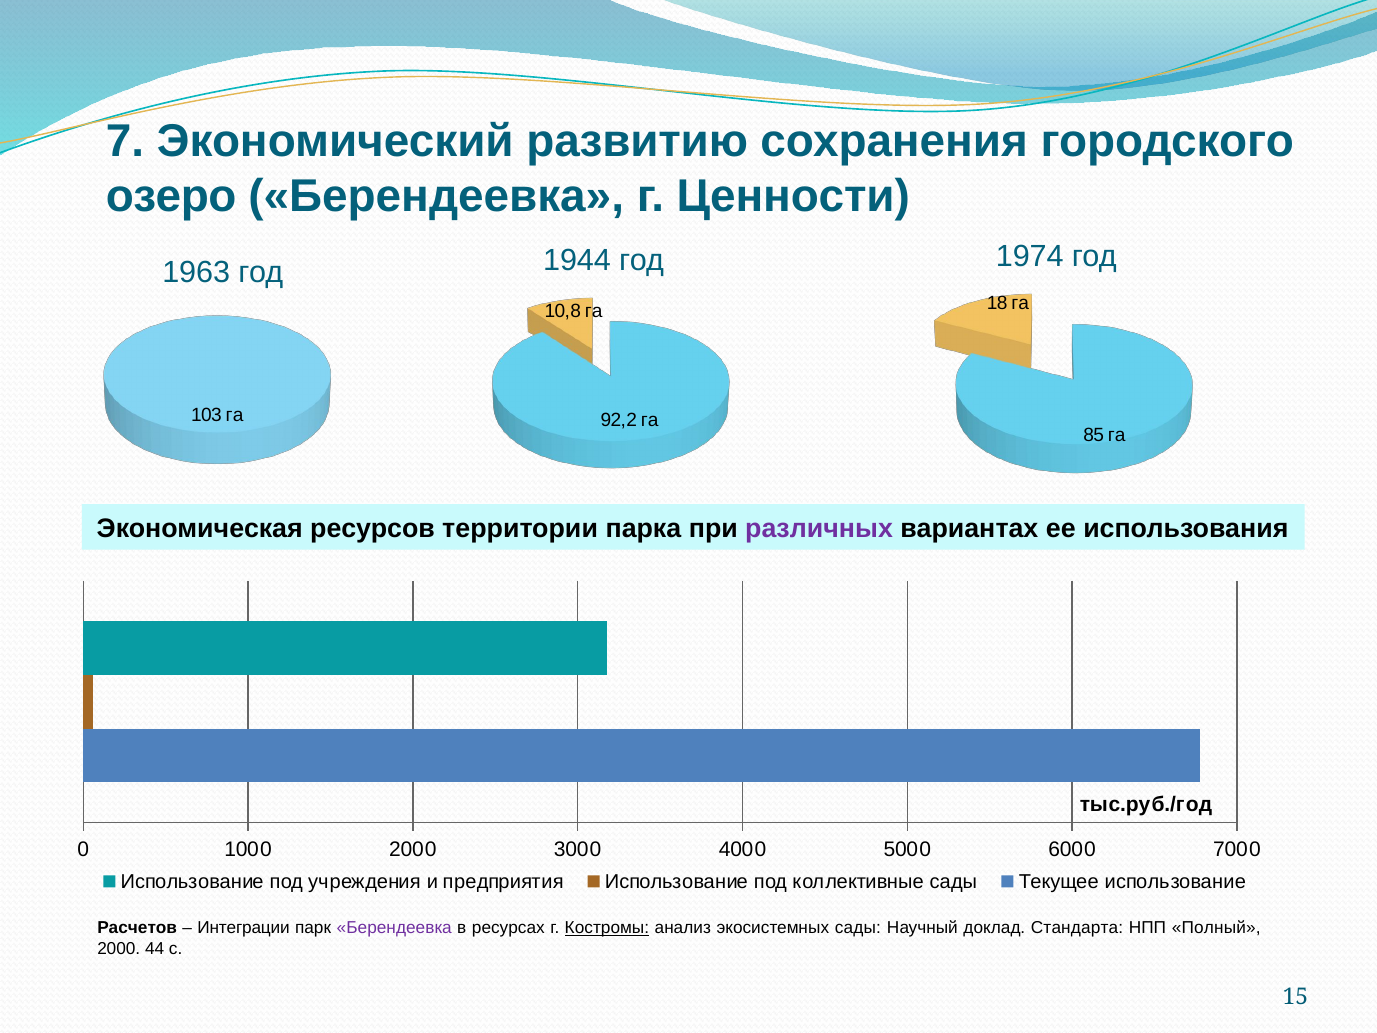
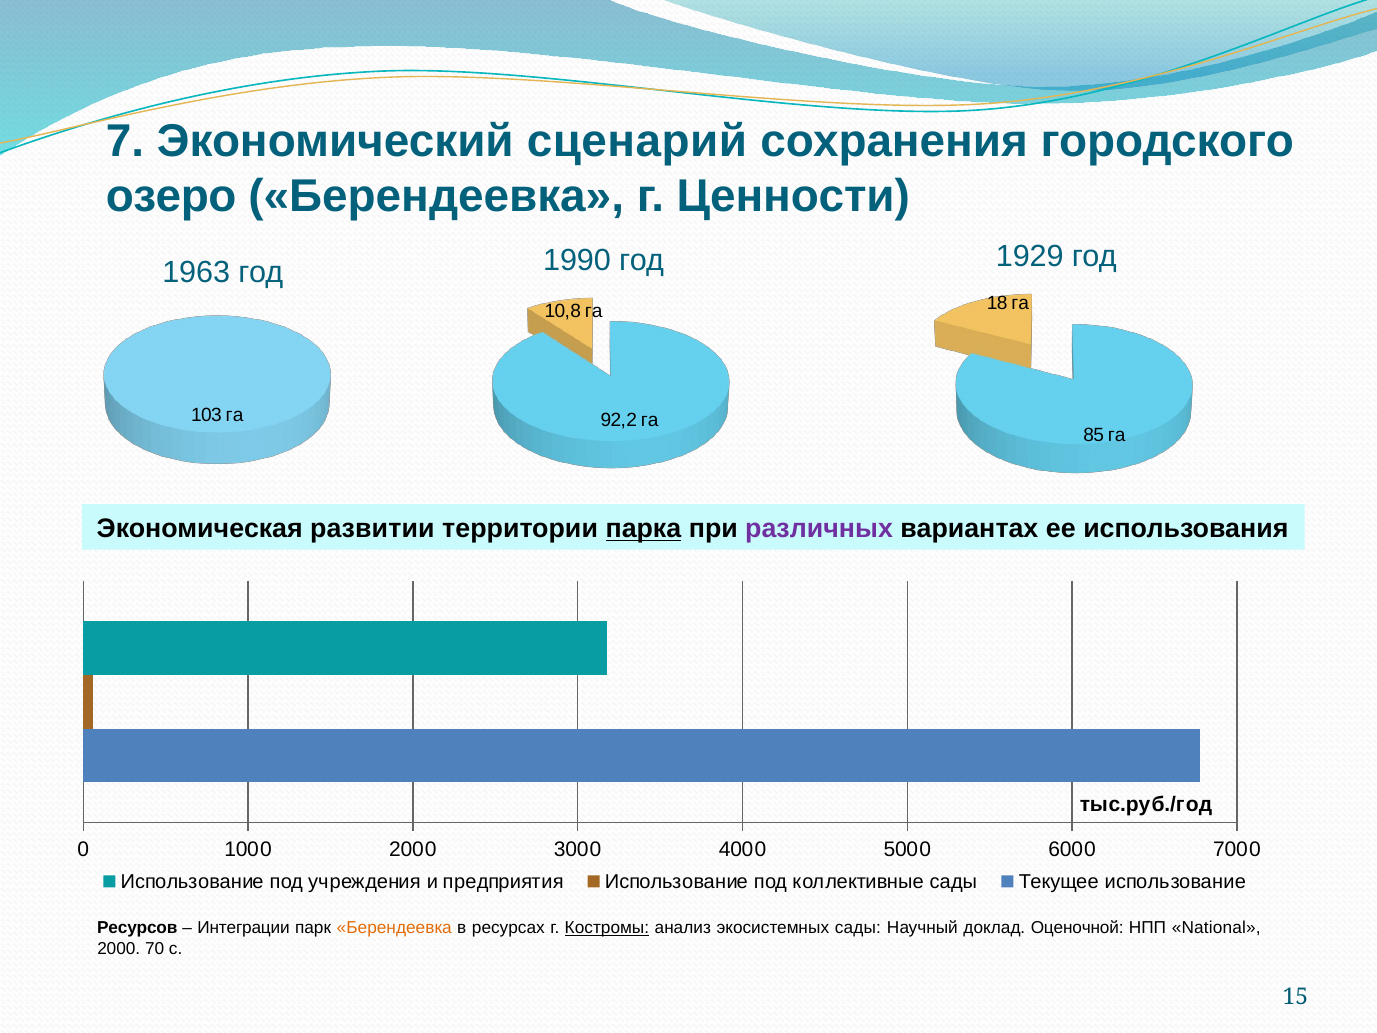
развитию: развитию -> сценарий (637, 141)
1944: 1944 -> 1990 (577, 260)
1974: 1974 -> 1929 (1030, 256)
ресурсов: ресурсов -> развитии (372, 529)
парка underline: none -> present (643, 529)
Расчетов: Расчетов -> Ресурсов (137, 927)
Берендеевка colour: purple -> orange (394, 927)
Стандарта: Стандарта -> Оценочной (1077, 927)
Полный: Полный -> National (1216, 927)
44: 44 -> 70 (155, 948)
